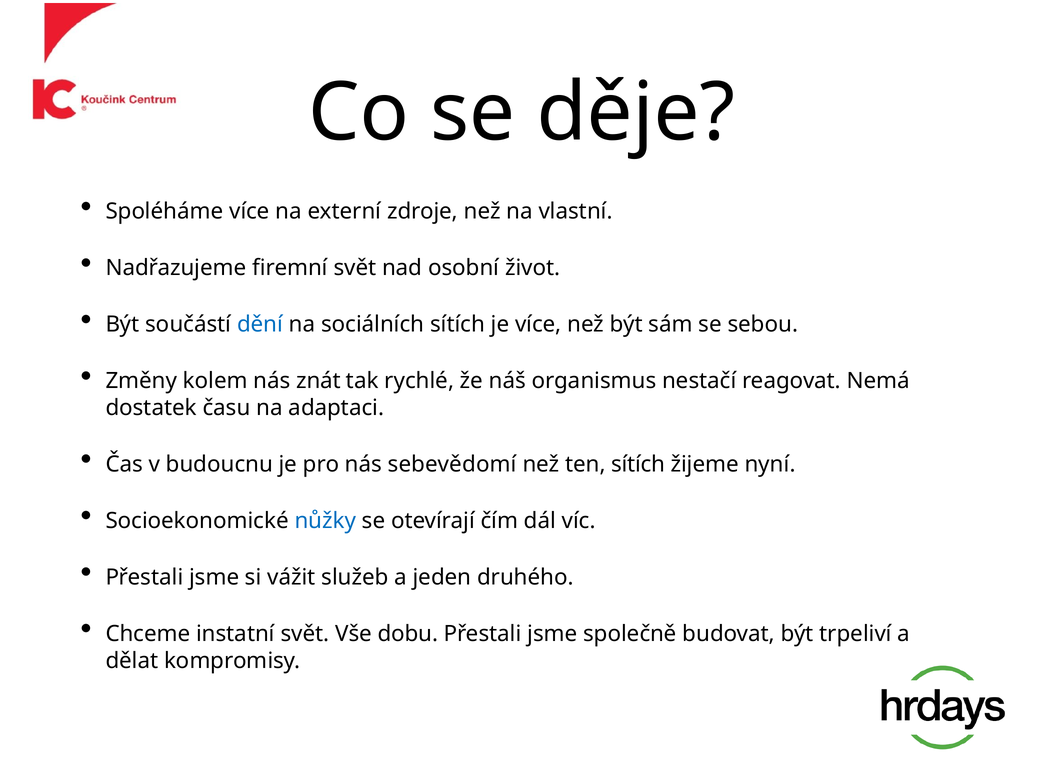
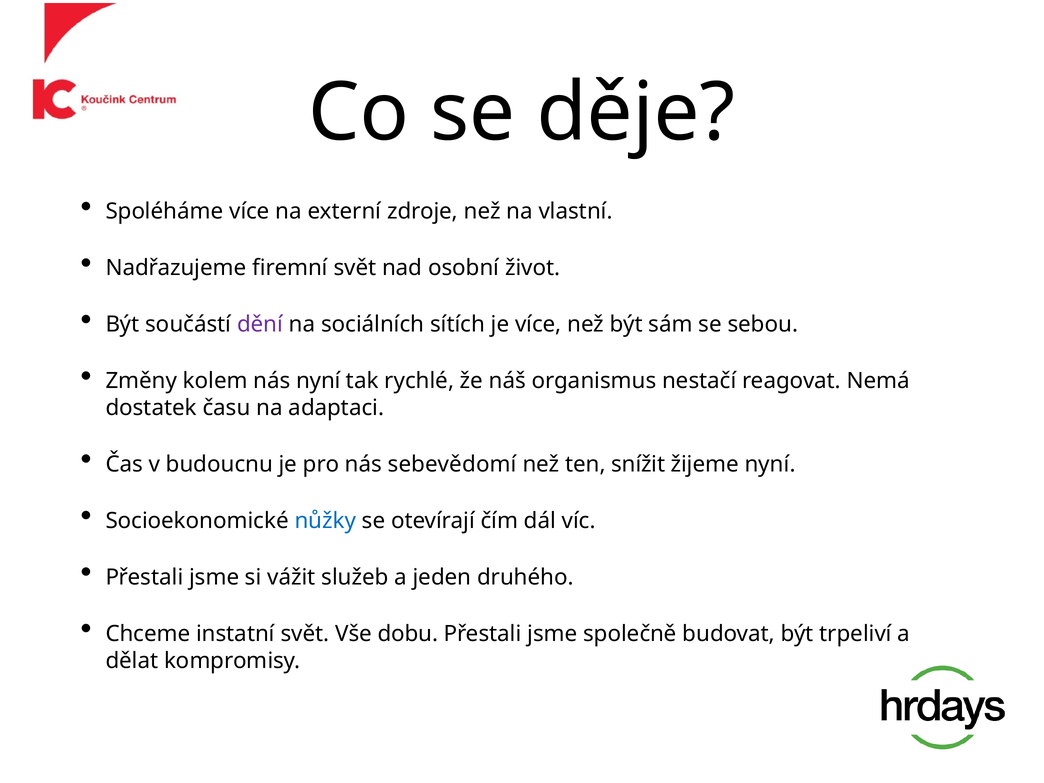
dění colour: blue -> purple (260, 324)
nás znát: znát -> nyní (318, 381)
ten sítích: sítích -> snížit (638, 464)
